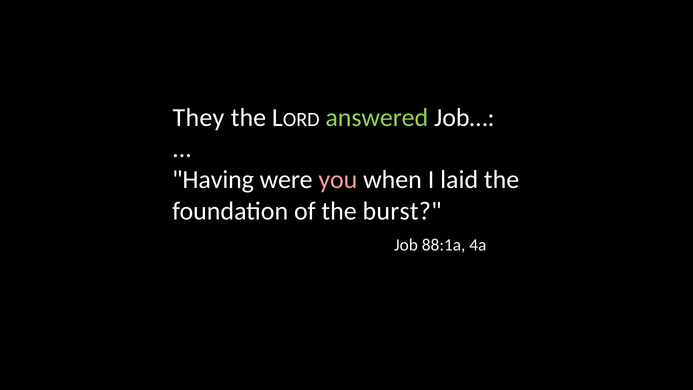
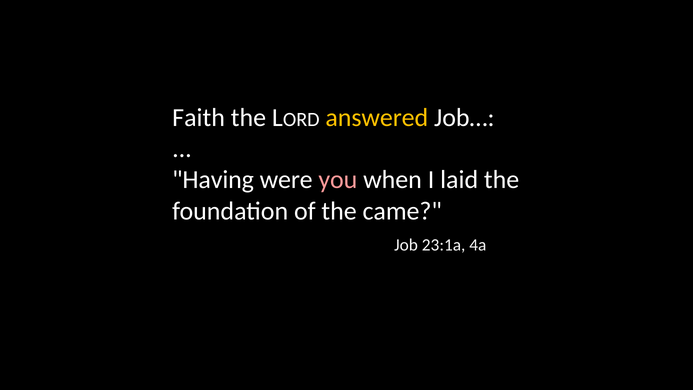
They: They -> Faith (199, 117)
answered colour: light green -> yellow (377, 117)
burst: burst -> came (402, 211)
88:1a: 88:1a -> 23:1a (444, 245)
